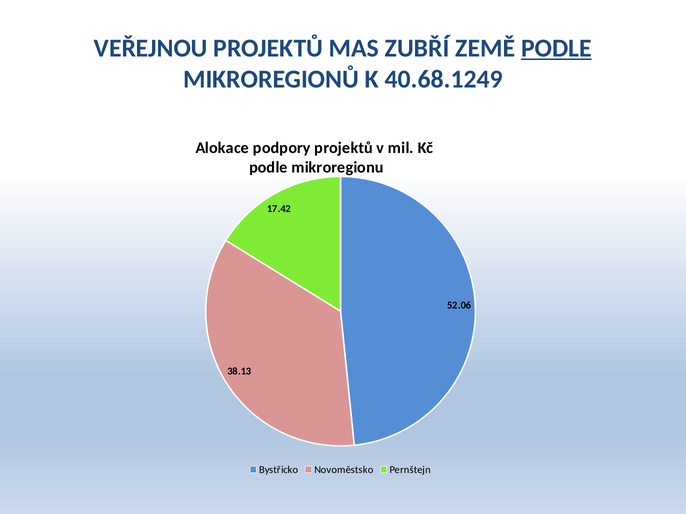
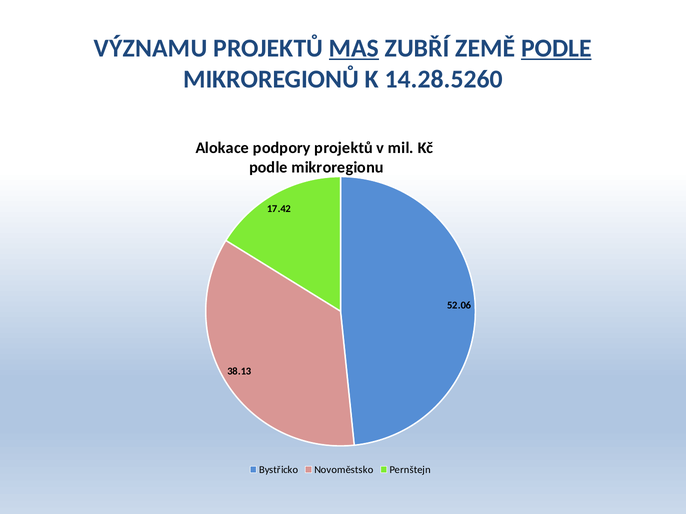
VEŘEJNOU: VEŘEJNOU -> VÝZNAMU (151, 48)
MAS underline: none -> present (354, 48)
40.68.1249: 40.68.1249 -> 14.28.5260 (444, 79)
